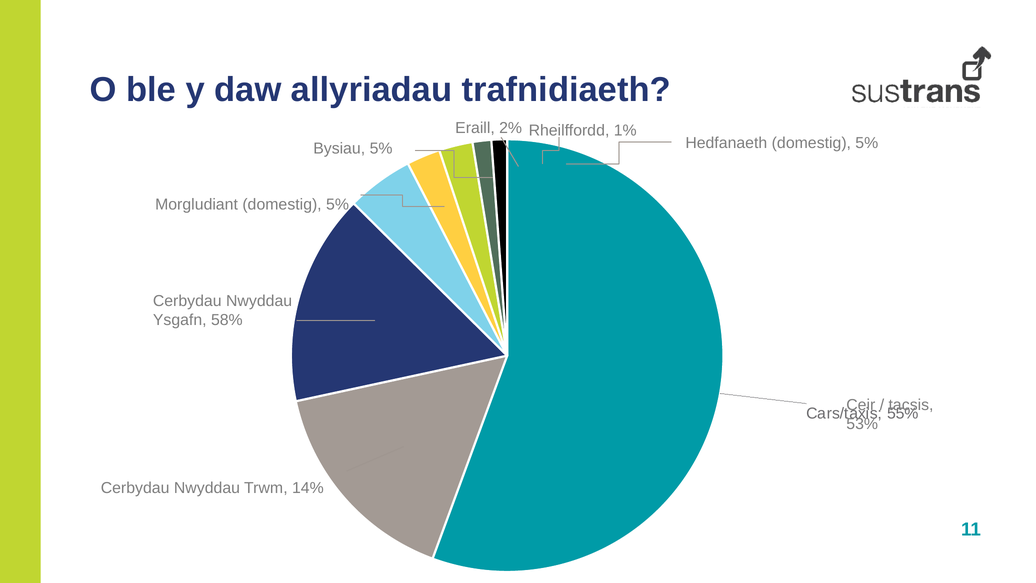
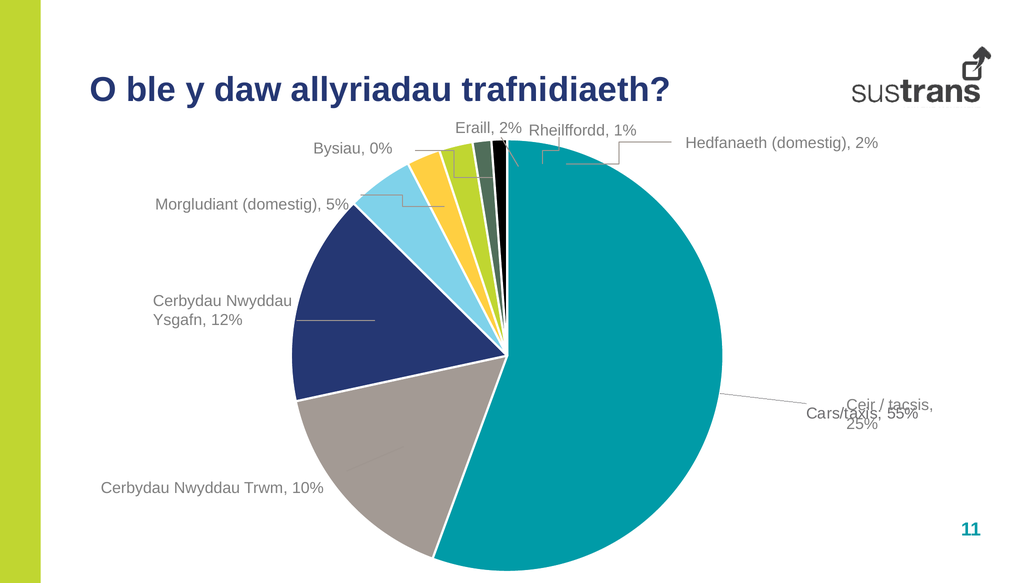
Hedfanaeth domestig 5%: 5% -> 2% (867, 143)
Bysiau 5%: 5% -> 0% (381, 148)
58%: 58% -> 12% (227, 320)
53%: 53% -> 25% (862, 424)
14%: 14% -> 10% (308, 488)
